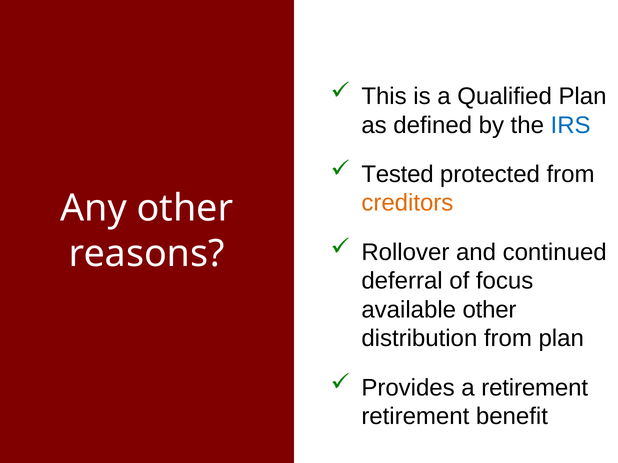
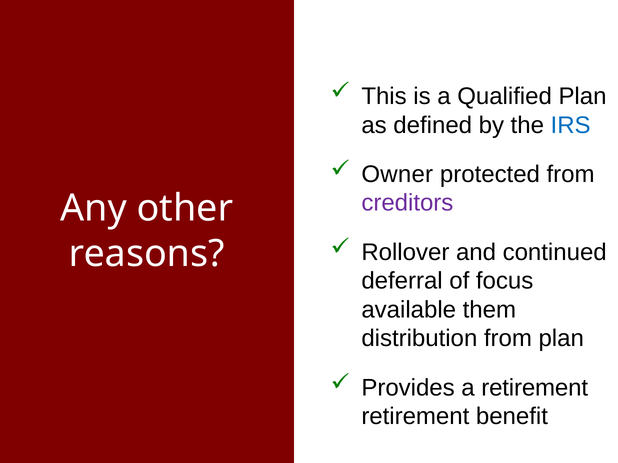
Tested: Tested -> Owner (397, 174)
creditors colour: orange -> purple (407, 203)
available other: other -> them (489, 310)
